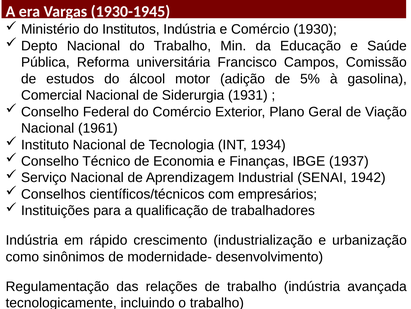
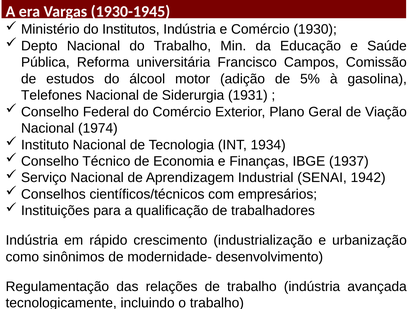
Comercial: Comercial -> Telefones (51, 95)
1961: 1961 -> 1974 (98, 128)
